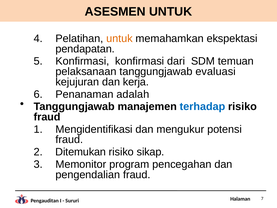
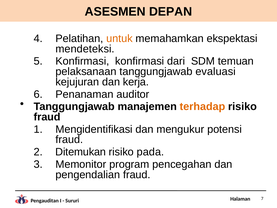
ASESMEN UNTUK: UNTUK -> DEPAN (171, 12)
pendapatan: pendapatan -> mendeteksi (85, 49)
adalah: adalah -> auditor (133, 94)
terhadap colour: blue -> orange (202, 106)
sikap: sikap -> pada (150, 152)
